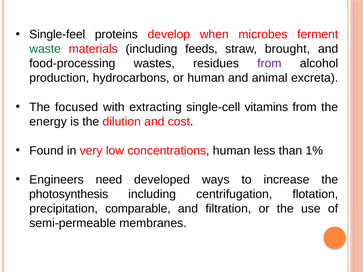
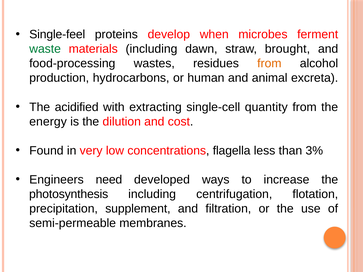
feeds: feeds -> dawn (201, 49)
from colour: purple -> orange (269, 64)
focused: focused -> acidified (77, 107)
vitamins: vitamins -> quantity (266, 107)
concentrations human: human -> flagella (232, 151)
1%: 1% -> 3% (314, 151)
comparable: comparable -> supplement (138, 209)
